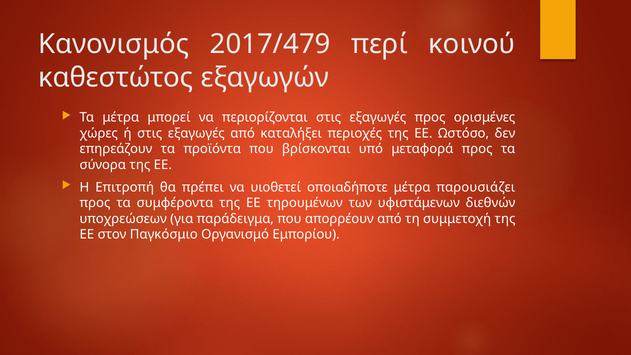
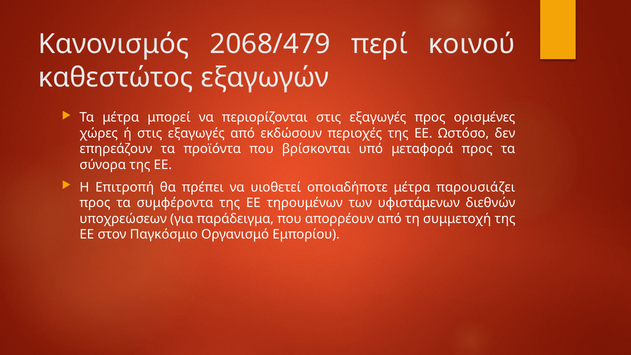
2017/479: 2017/479 -> 2068/479 (270, 44)
καταλήξει: καταλήξει -> εκδώσουν (291, 133)
